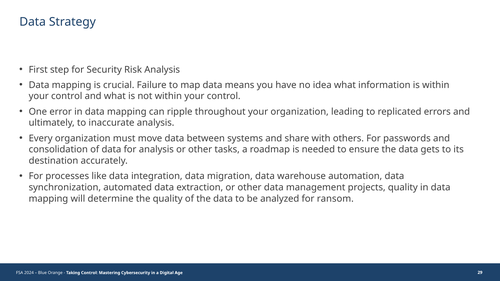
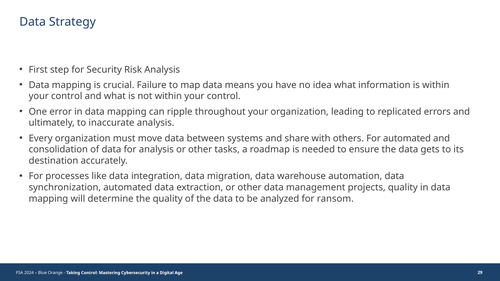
For passwords: passwords -> automated (407, 138)
